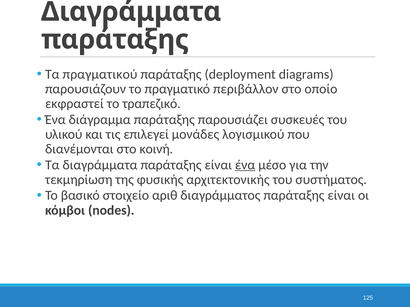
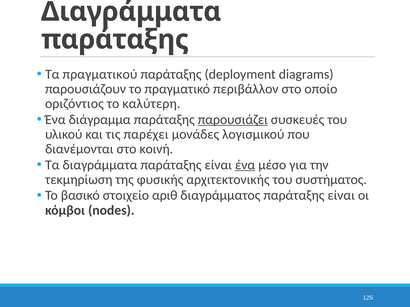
εκφραστεί: εκφραστεί -> οριζόντιος (74, 104)
τραπεζικό: τραπεζικό -> καλύτερη (151, 104)
παρουσιάζει underline: none -> present (233, 120)
επιλεγεί: επιλεγεί -> παρέχει (146, 134)
